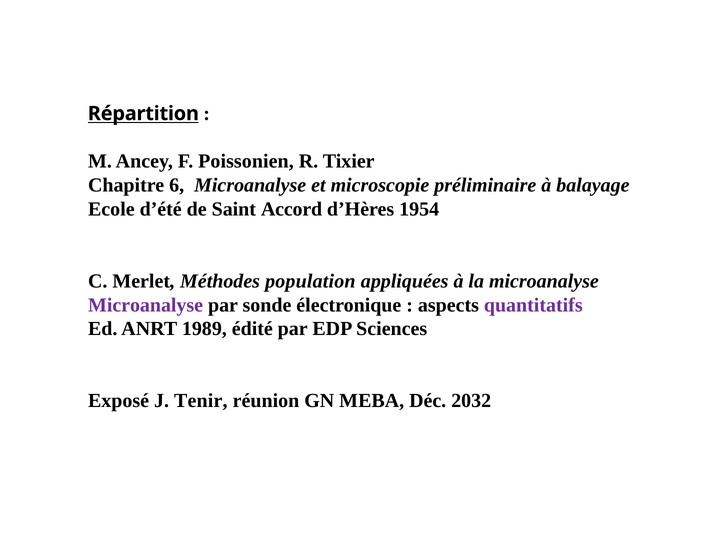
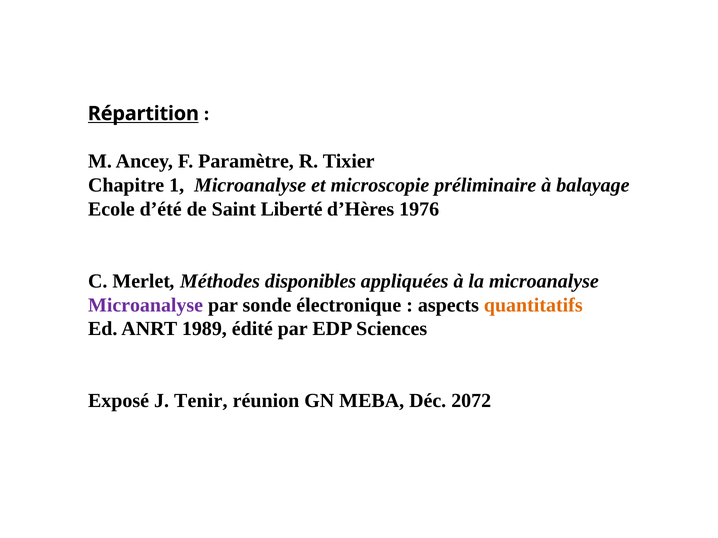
Poissonien: Poissonien -> Paramètre (246, 162)
6: 6 -> 1 (177, 185)
Accord: Accord -> Liberté (292, 209)
1954: 1954 -> 1976 (419, 209)
population: population -> disponibles (311, 281)
quantitatifs colour: purple -> orange (533, 305)
2032: 2032 -> 2072 (471, 401)
